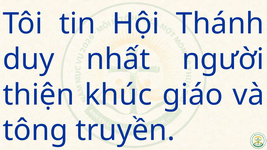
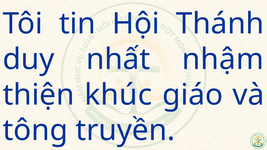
người: người -> nhậm (223, 59)
